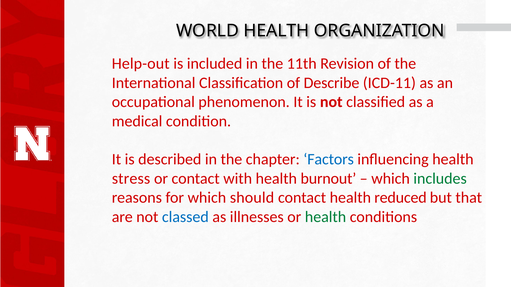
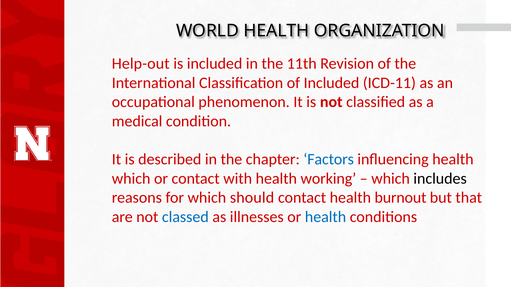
of Describe: Describe -> Included (331, 83)
stress: stress -> which (131, 179)
burnout: burnout -> working (328, 179)
includes colour: green -> black (440, 179)
reduced: reduced -> burnout (400, 198)
health colour: green -> blue (326, 217)
